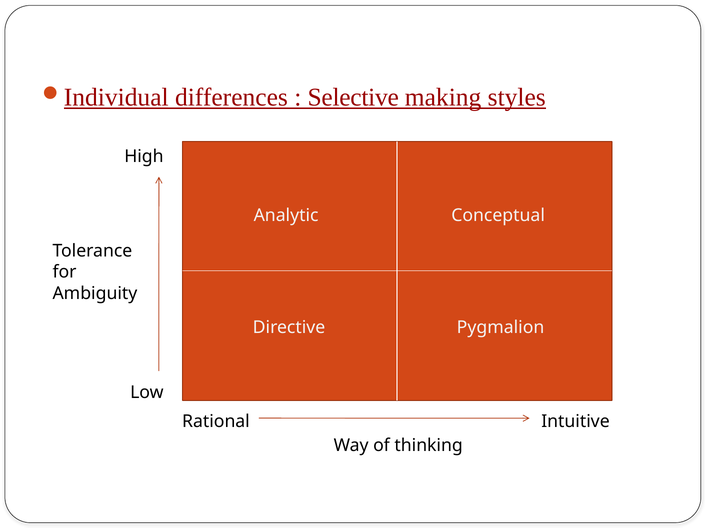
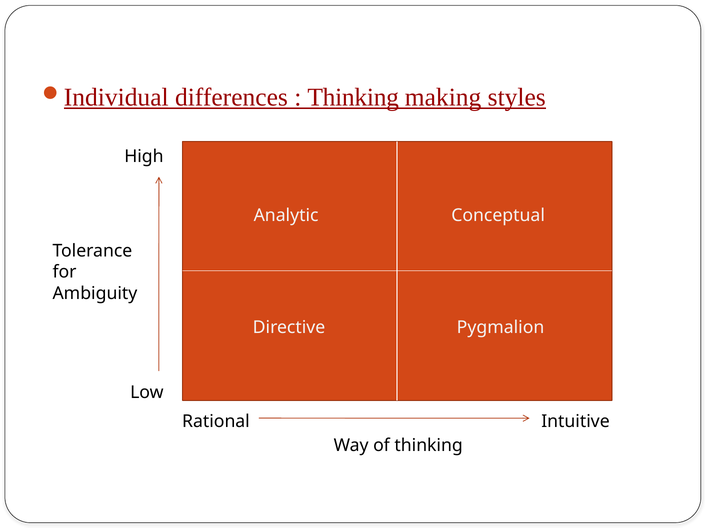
Selective: Selective -> Thinking (353, 97)
